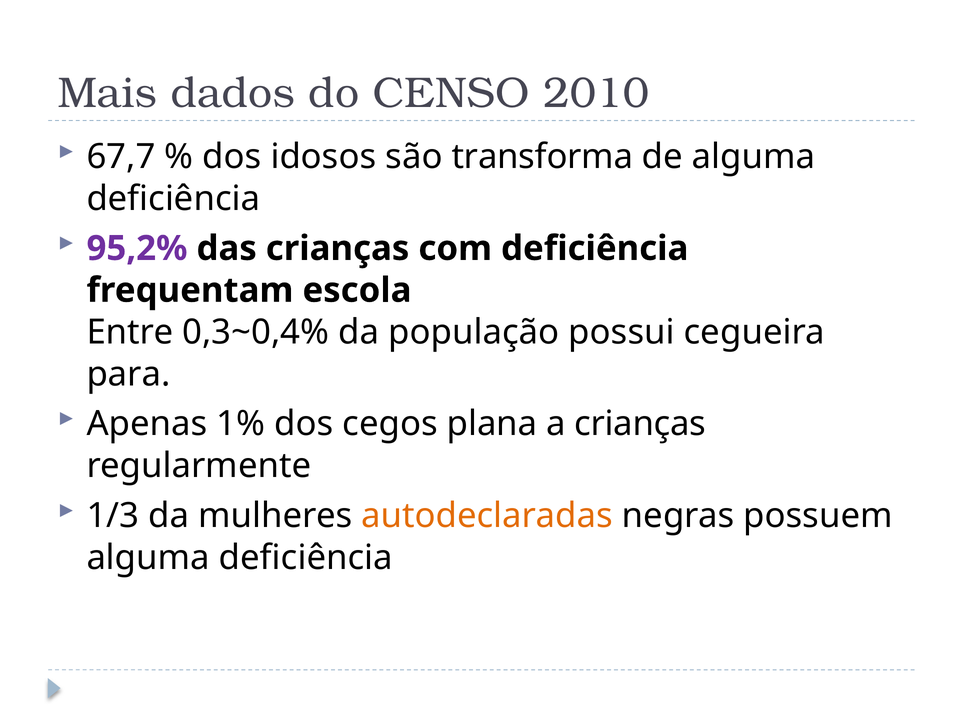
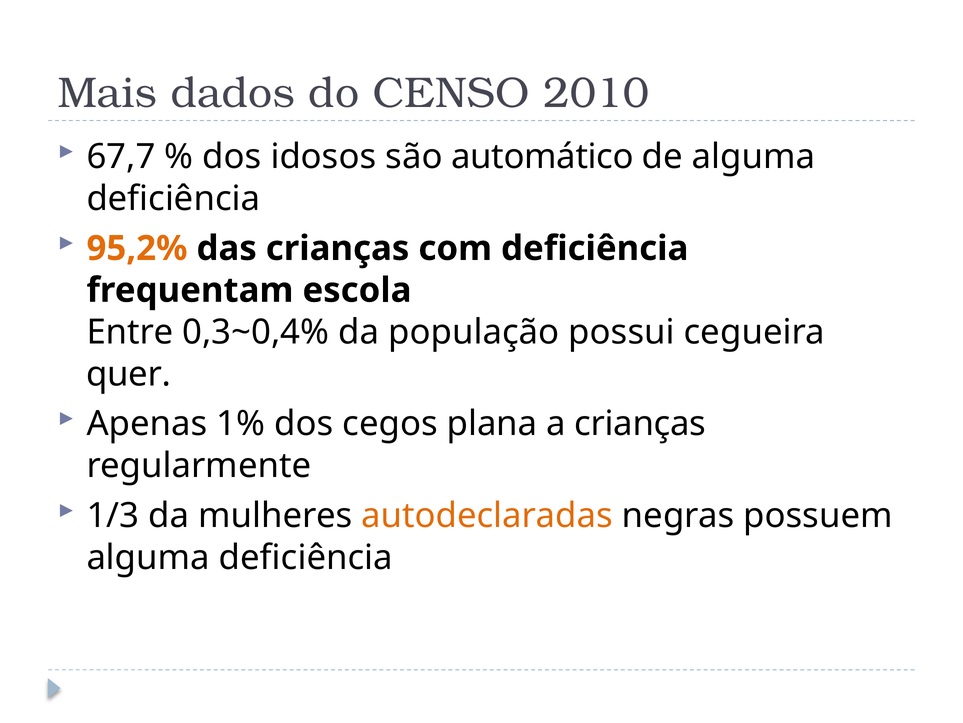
transforma: transforma -> automático (542, 157)
95,2% colour: purple -> orange (137, 248)
para: para -> quer (129, 374)
